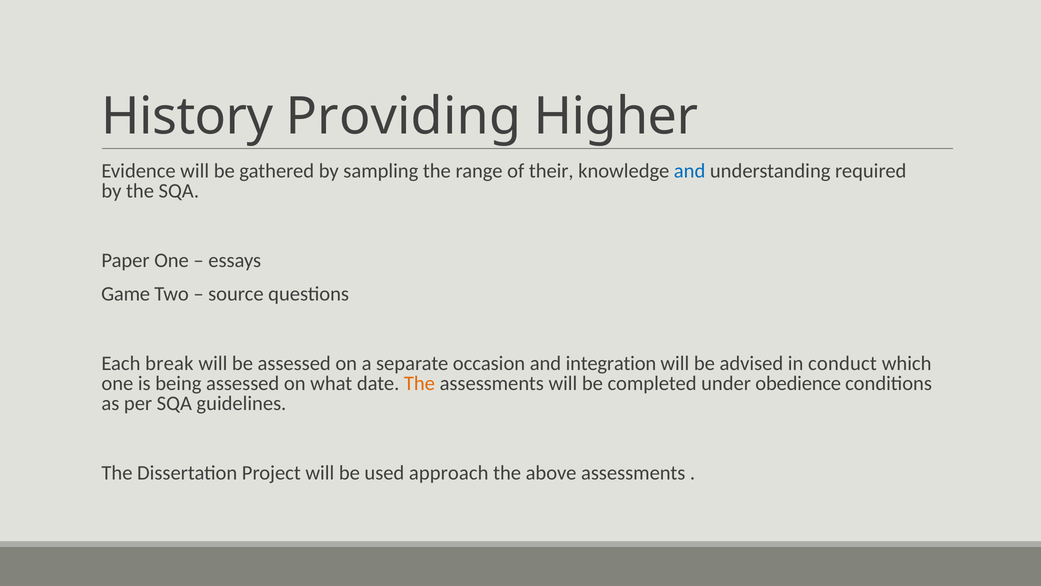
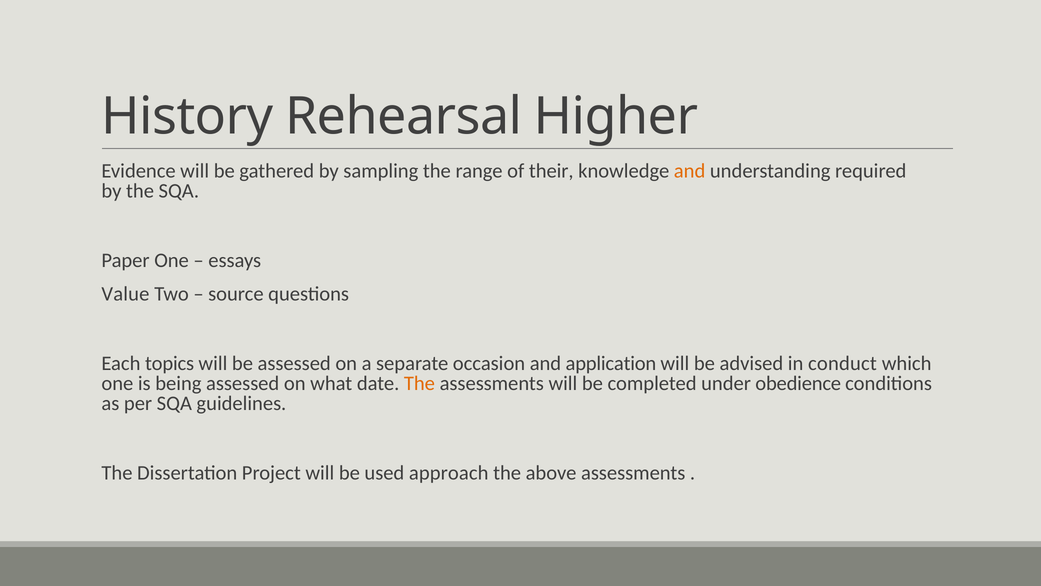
Providing: Providing -> Rehearsal (404, 117)
and colour: blue -> orange (690, 171)
Game: Game -> Value (125, 294)
break: break -> topics (170, 363)
integration: integration -> application (611, 363)
